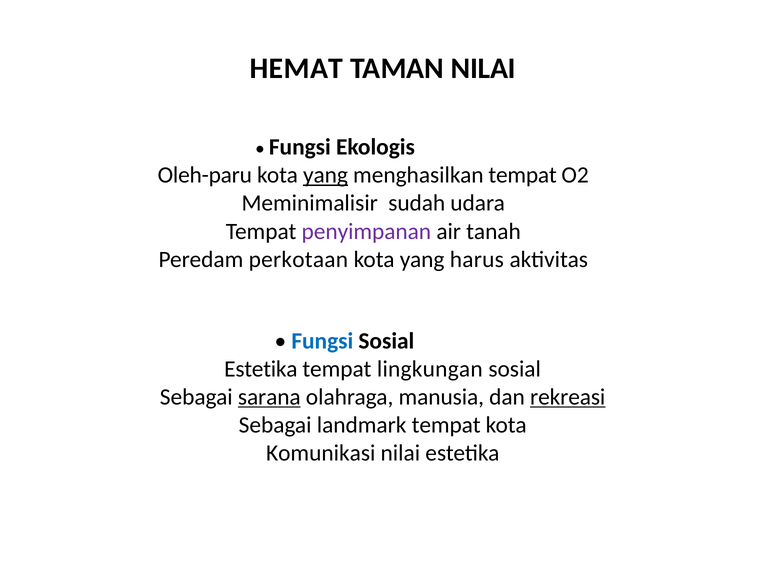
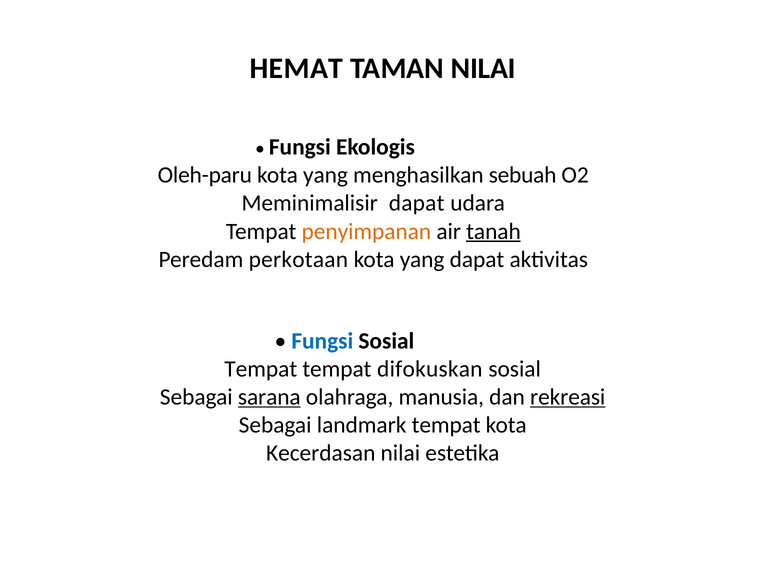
yang underline: present -> none (326, 175)
menghasilkan tempat: tempat -> sebuah (523, 175)
Meminimalisir sudah: sudah -> dapat (417, 203)
penyimpanan colour: purple -> orange (366, 231)
tanah underline: none -> present (494, 231)
yang harus: harus -> dapat (477, 260)
Estetika: Estetika -> Tempat (261, 369)
lingkungan: lingkungan -> difokuskan (430, 369)
Komunikasi: Komunikasi -> Kecerdasan (321, 453)
